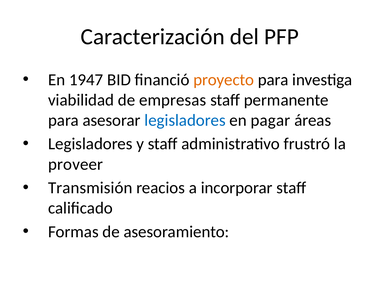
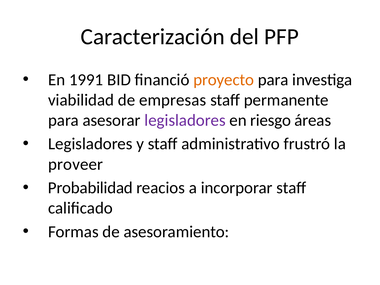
1947: 1947 -> 1991 (86, 80)
legisladores colour: blue -> purple (185, 120)
pagar: pagar -> riesgo (271, 120)
Transmisión: Transmisión -> Probabilidad (90, 188)
